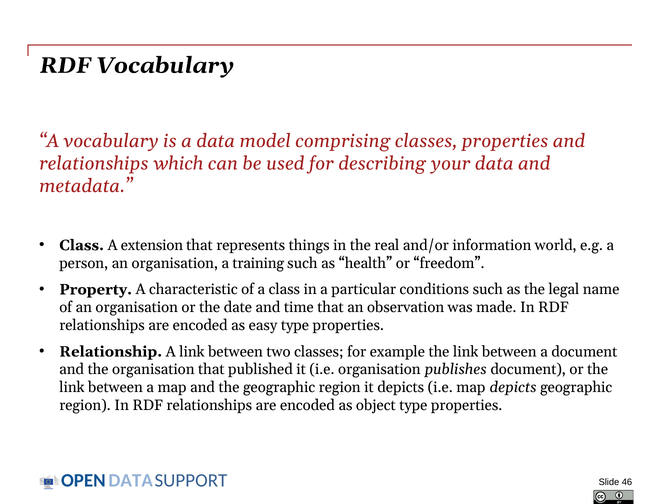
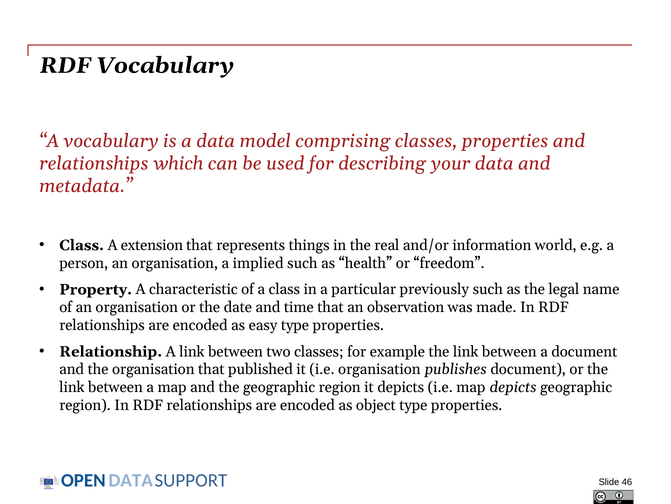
training: training -> implied (258, 263)
conditions: conditions -> previously (434, 289)
